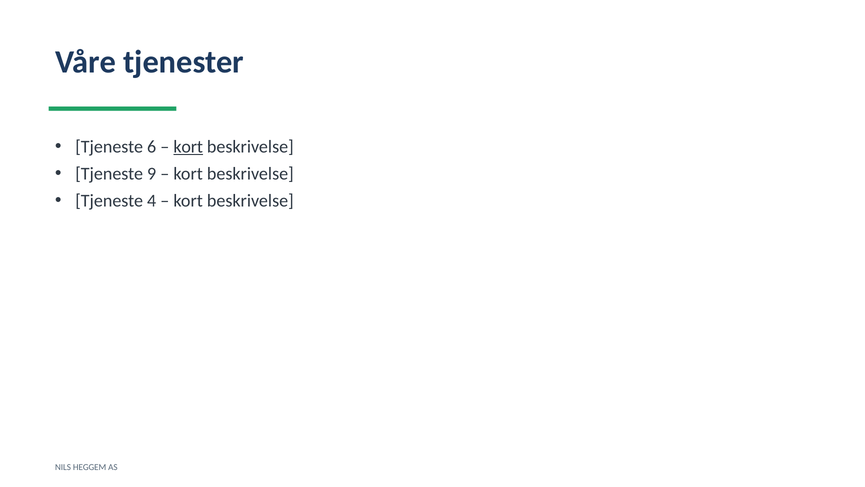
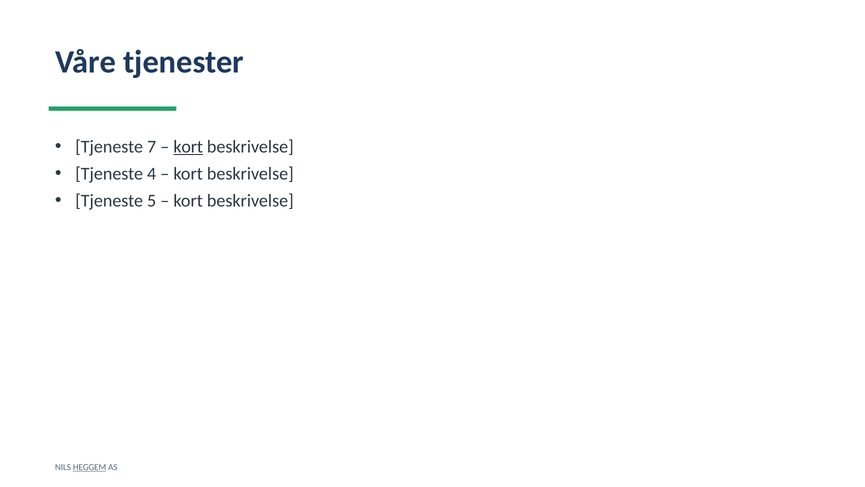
6: 6 -> 7 (152, 147)
9: 9 -> 4 (152, 174)
4: 4 -> 5 (152, 201)
HEGGEM underline: none -> present (90, 467)
